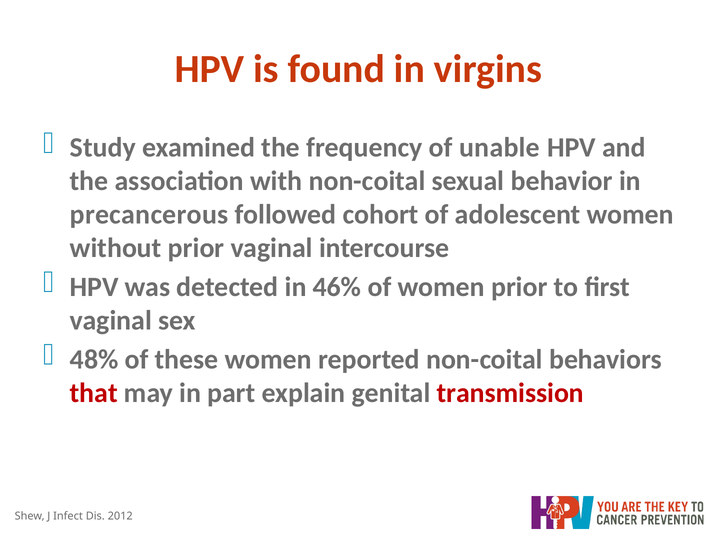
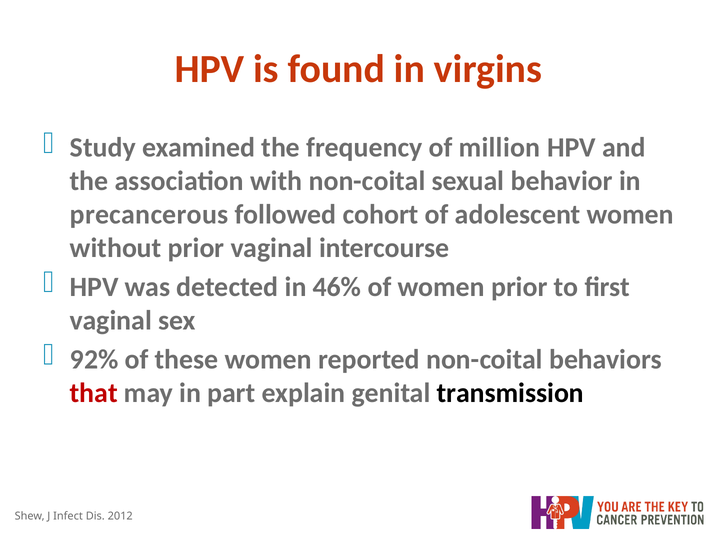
unable: unable -> million (500, 148)
48%: 48% -> 92% (94, 359)
transmission colour: red -> black (510, 393)
